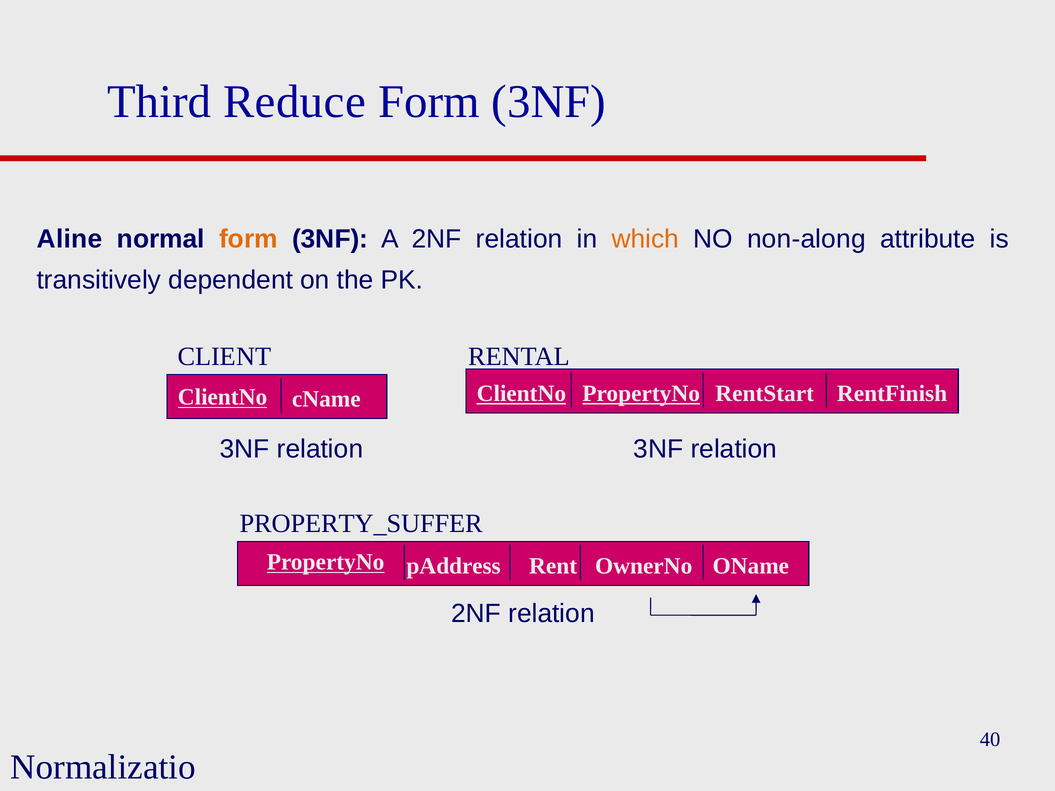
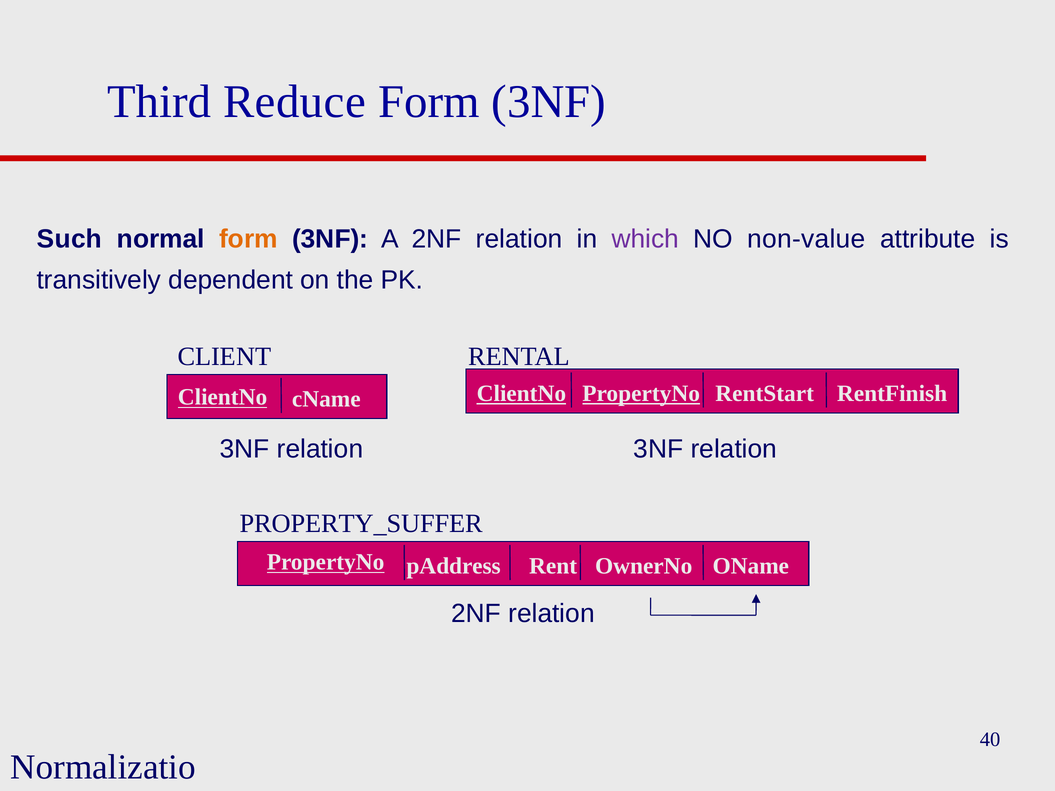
Aline: Aline -> Such (69, 239)
which colour: orange -> purple (645, 239)
non-along: non-along -> non-value (806, 239)
